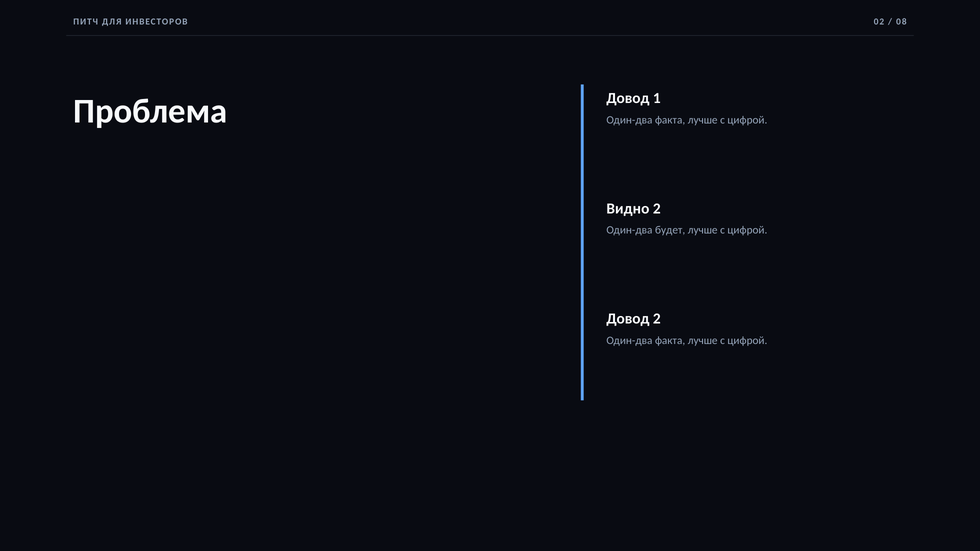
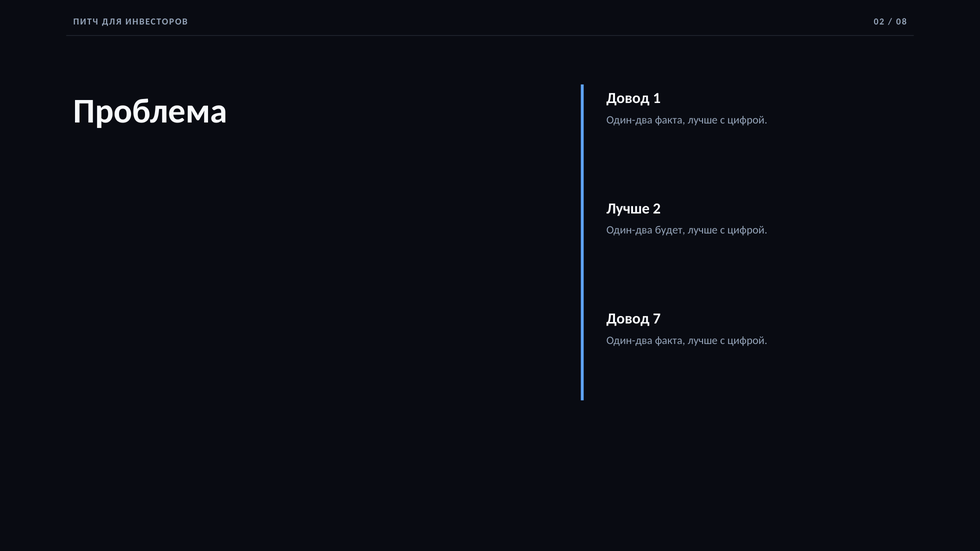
Видно: Видно -> Лучше (628, 209)
Довод 2: 2 -> 7 (657, 319)
